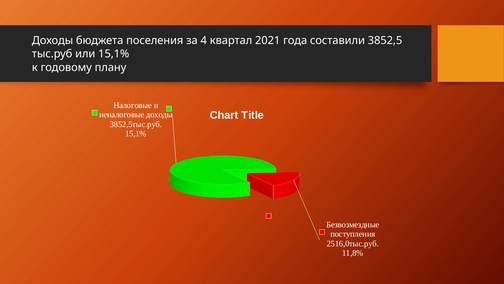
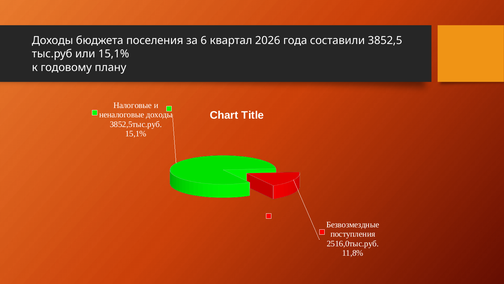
4: 4 -> 6 (204, 40)
2021: 2021 -> 2026 (268, 40)
